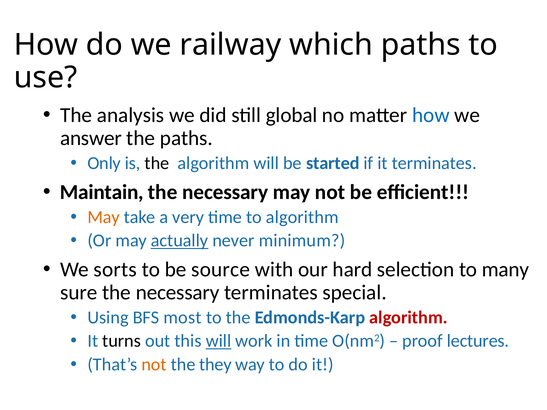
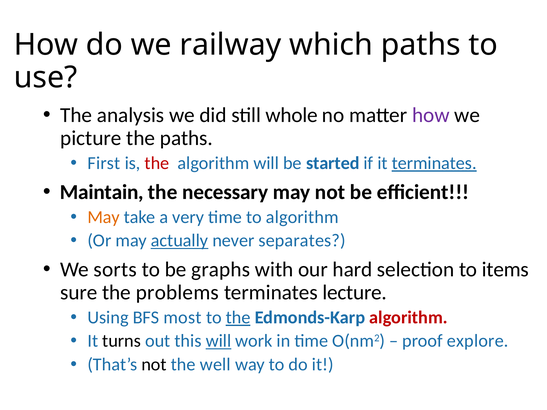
global: global -> whole (292, 115)
how colour: blue -> purple (431, 115)
answer: answer -> picture (91, 138)
Only: Only -> First (104, 163)
the colour: black -> red (157, 163)
terminates underline: none -> present (434, 163)
minimum: minimum -> separates (302, 241)
source: source -> graphs (221, 270)
many: many -> items (505, 270)
sure the necessary: necessary -> problems (177, 293)
special: special -> lecture (355, 293)
the underline: none -> present (238, 318)
lectures: lectures -> explore (478, 341)
not colour: orange -> black (154, 365)
they: they -> well (215, 365)
